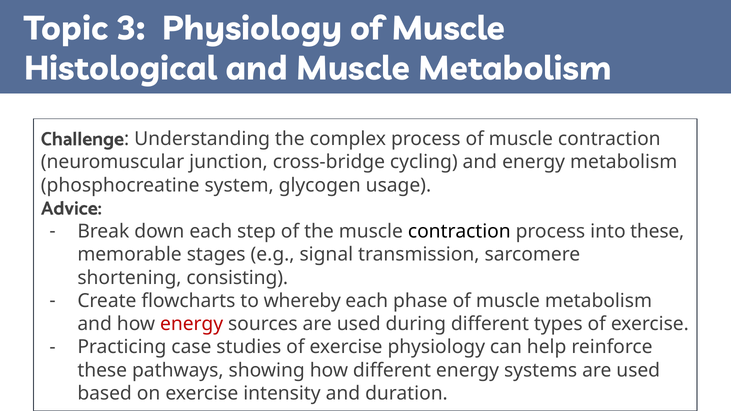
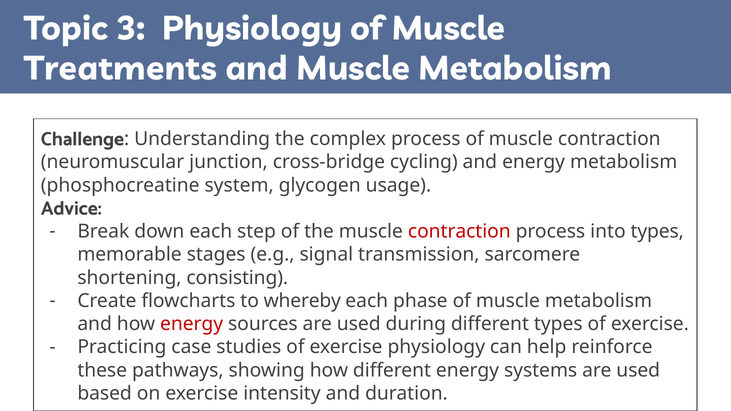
Histological: Histological -> Treatments (120, 69)
contraction colour: black -> red (459, 232)
into these: these -> types (657, 232)
